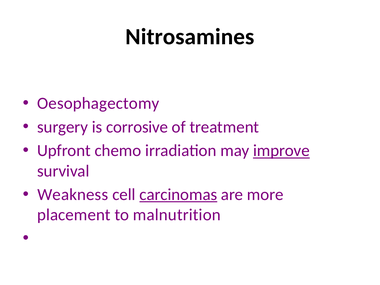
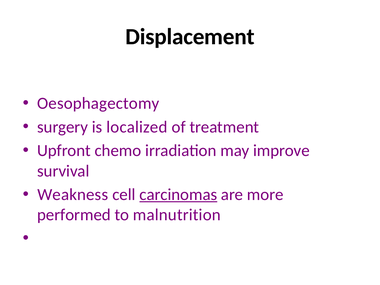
Nitrosamines: Nitrosamines -> Displacement (190, 37)
corrosive: corrosive -> localized (137, 127)
improve underline: present -> none (281, 151)
placement: placement -> performed (74, 215)
